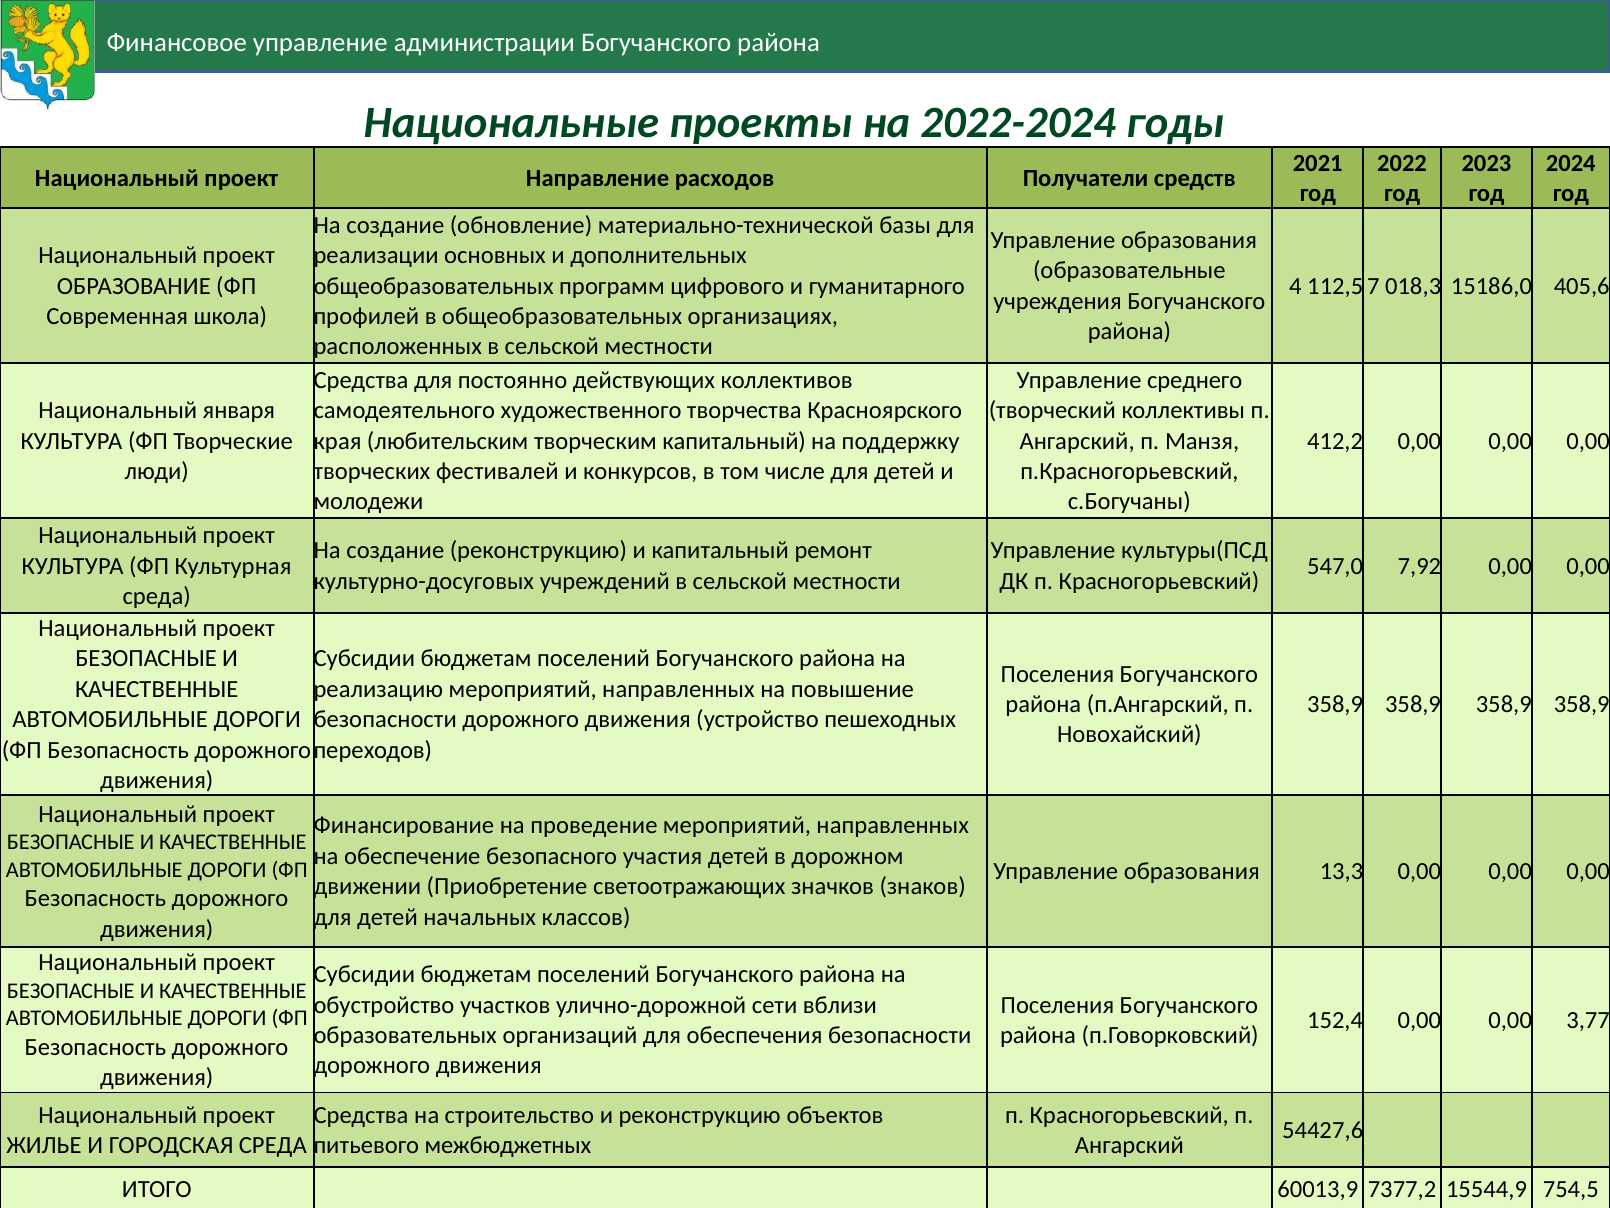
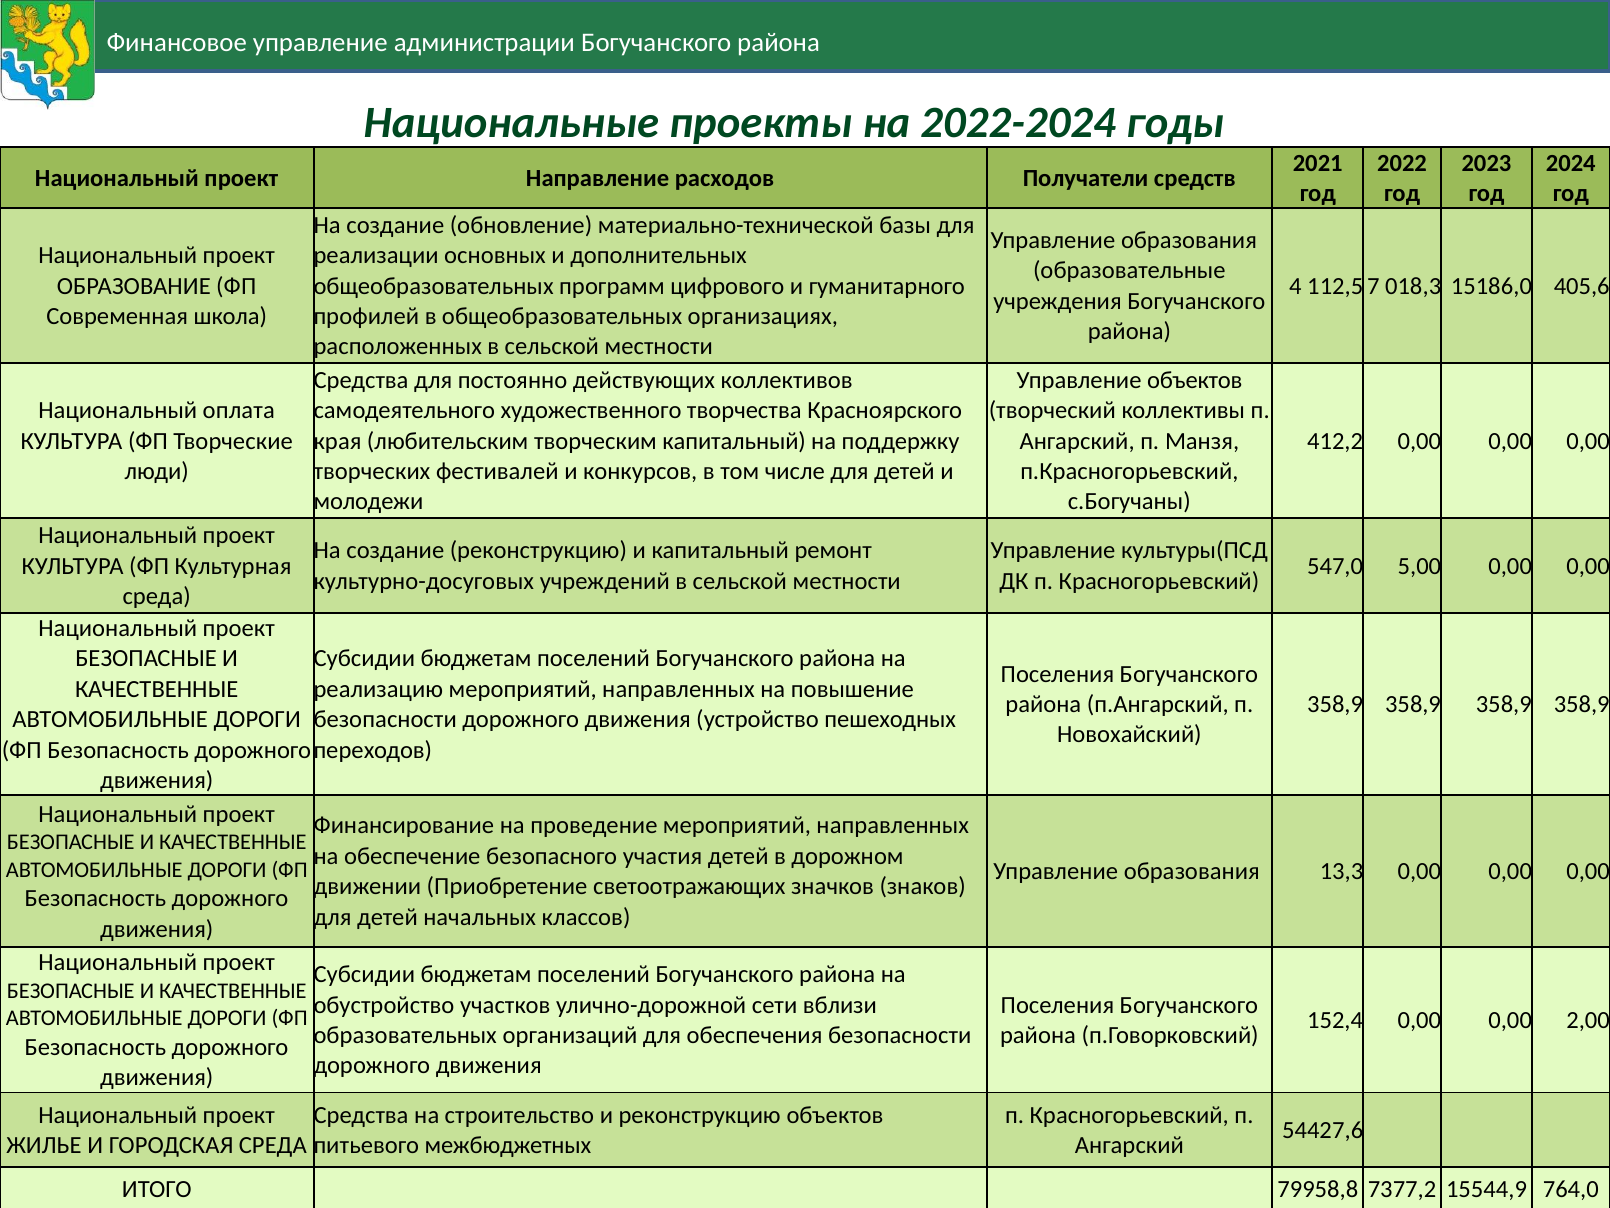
Управление среднего: среднего -> объектов (1195, 380)
января: января -> оплата (239, 410)
7,92: 7,92 -> 5,00 (1419, 566)
3,77: 3,77 -> 2,00 (1588, 1020)
60013,9: 60013,9 -> 79958,8 (1318, 1189)
754,5: 754,5 -> 764,0 (1571, 1189)
